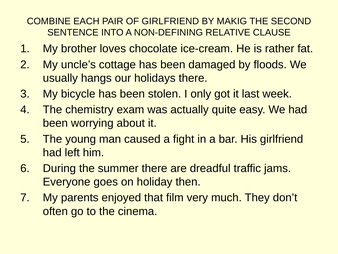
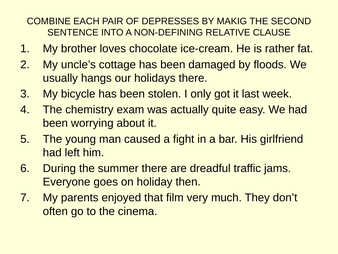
OF GIRLFRIEND: GIRLFRIEND -> DEPRESSES (170, 21)
